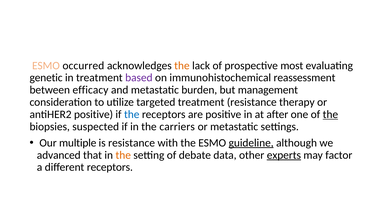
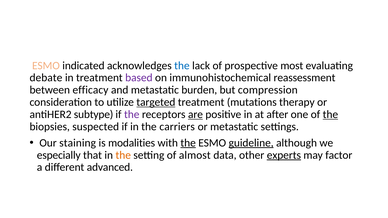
occurred: occurred -> indicated (83, 66)
the colour: orange -> blue (182, 66)
genetic: genetic -> debate (46, 78)
management: management -> compression (268, 90)
targeted underline: none -> present (156, 102)
treatment resistance: resistance -> mutations (252, 102)
antiHER2 positive: positive -> subtype (94, 114)
the colour: blue -> purple (132, 114)
are underline: none -> present (195, 114)
multiple: multiple -> staining (78, 143)
is resistance: resistance -> modalities (132, 143)
the underline: none -> present (188, 143)
advanced: advanced -> especially (59, 155)
debate: debate -> almost (195, 155)
different receptors: receptors -> advanced (110, 167)
